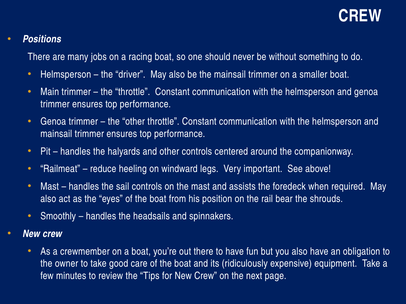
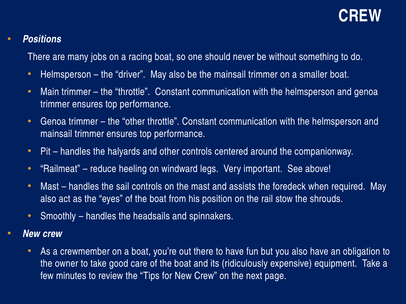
bear: bear -> stow (284, 199)
